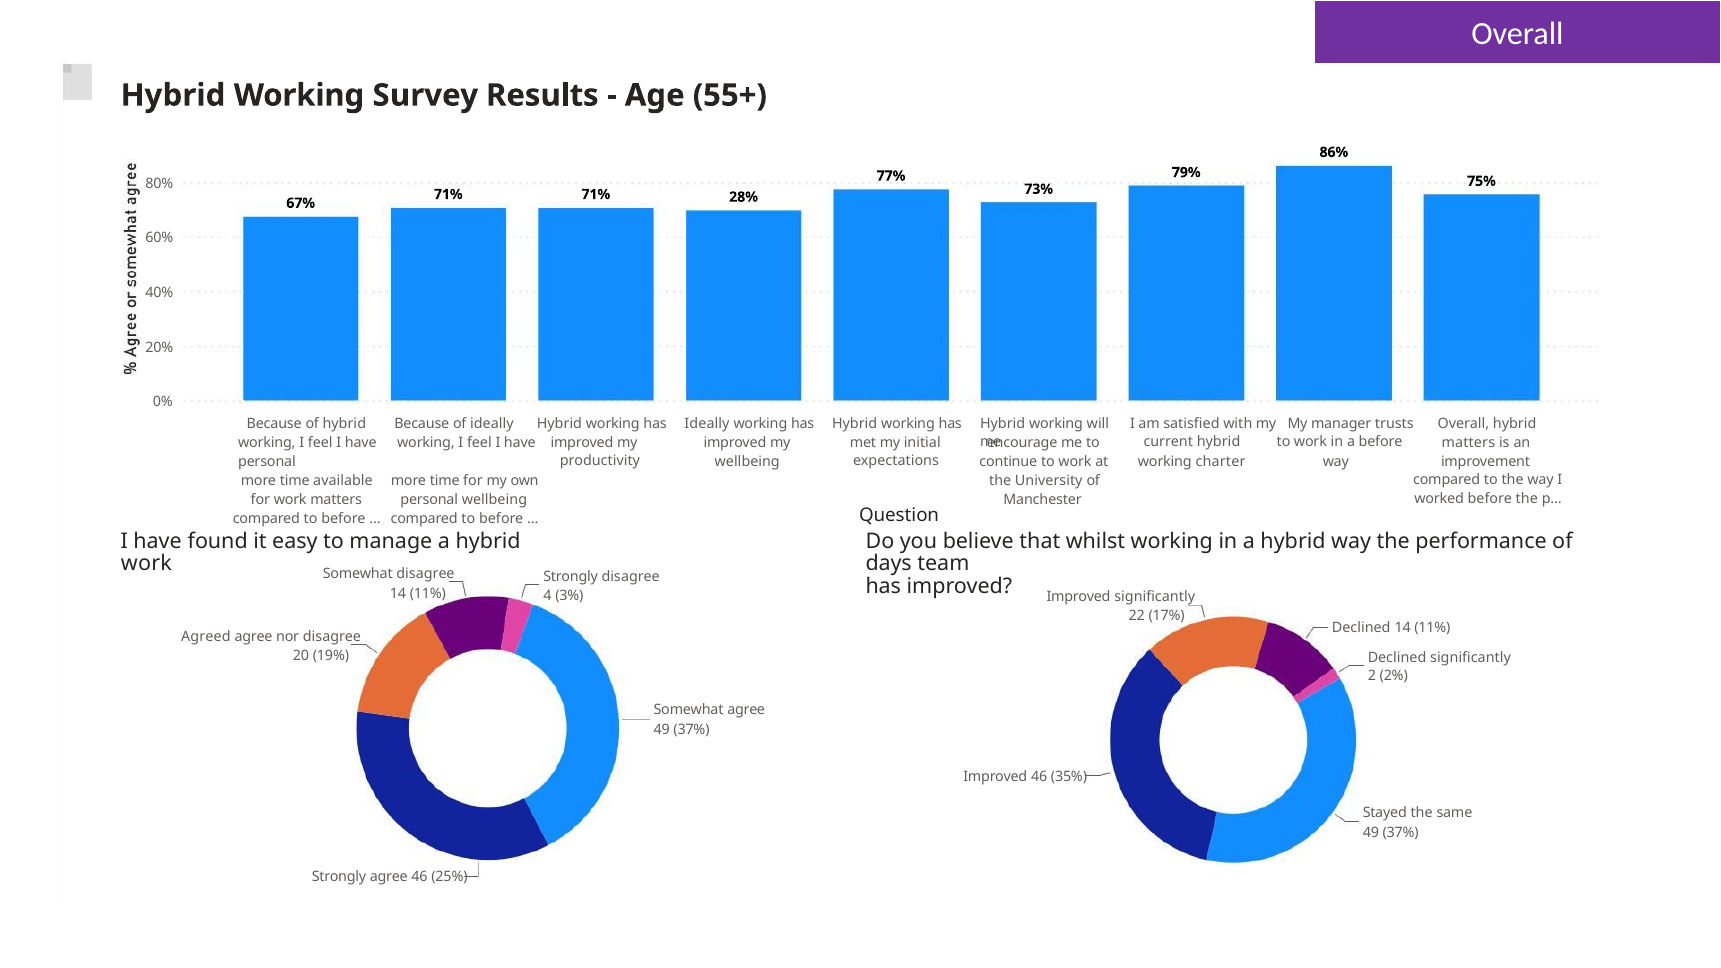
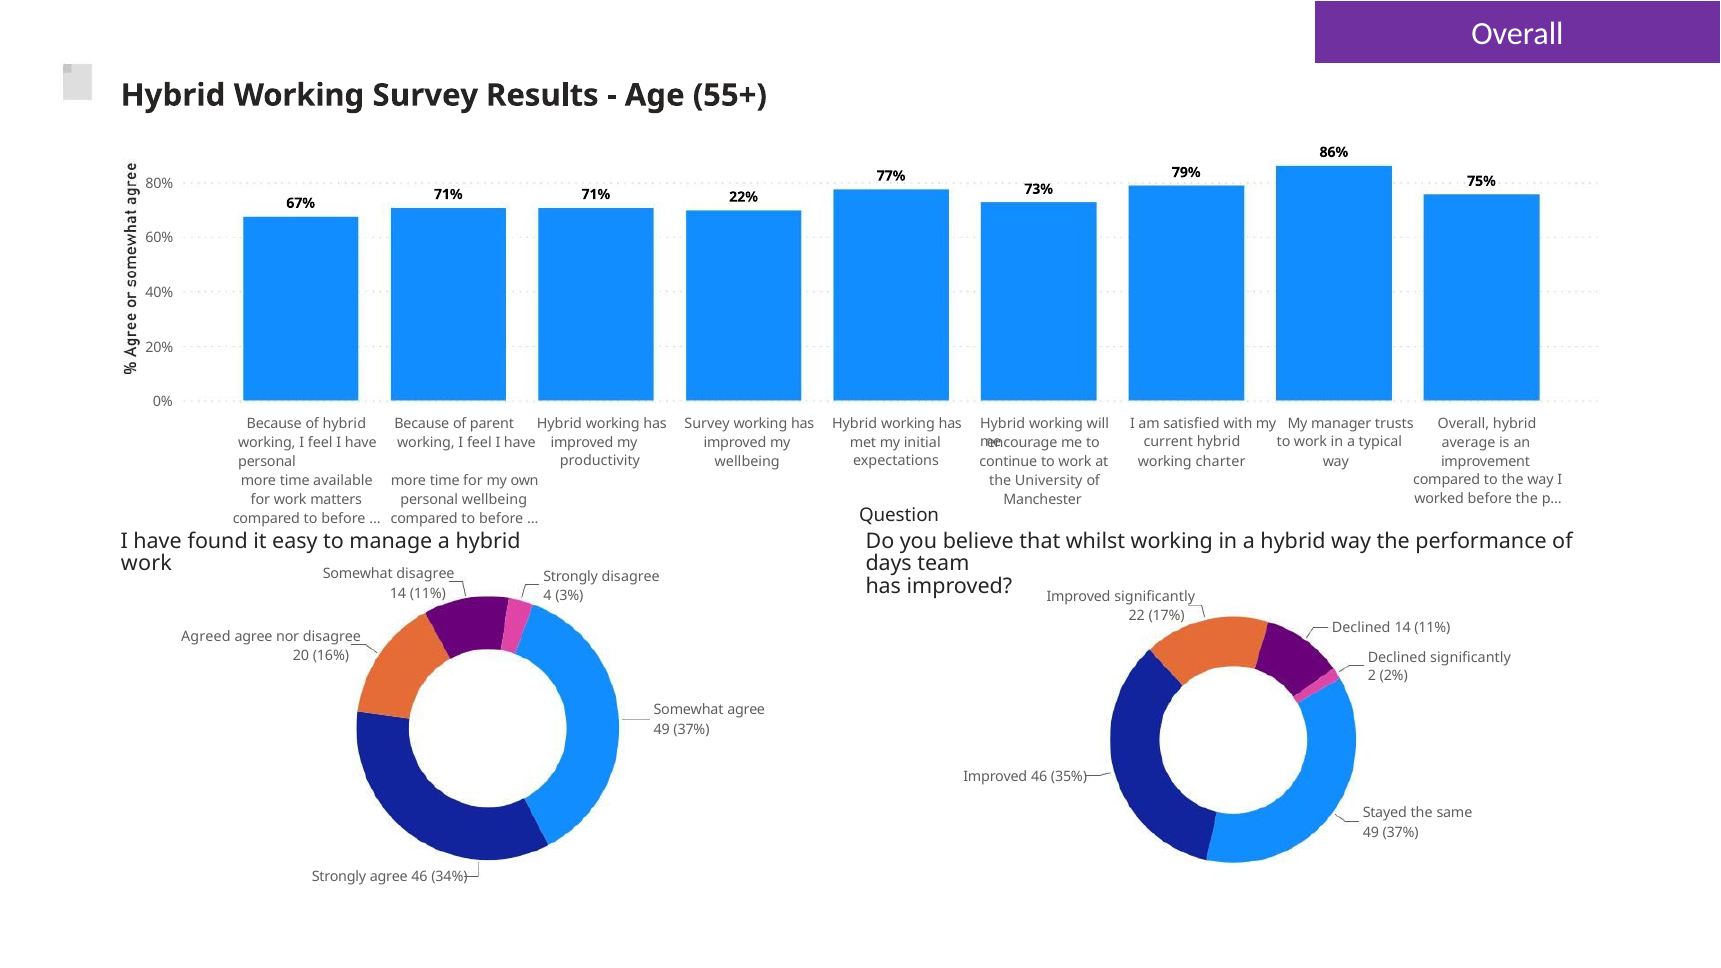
28%: 28% -> 22% (744, 197)
of ideally: ideally -> parent (492, 424)
has Ideally: Ideally -> Survey (707, 424)
a before: before -> typical (1380, 442)
matters: matters -> average (1468, 443)
19%: 19% -> 16% (331, 656)
25%: 25% -> 34% (449, 877)
